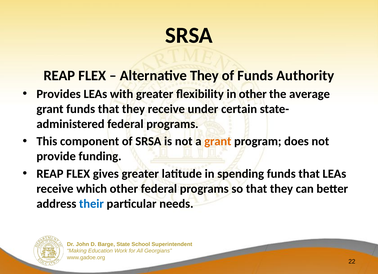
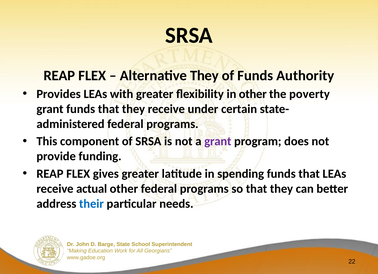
average: average -> poverty (309, 94)
grant colour: orange -> purple (218, 141)
which: which -> actual (92, 188)
